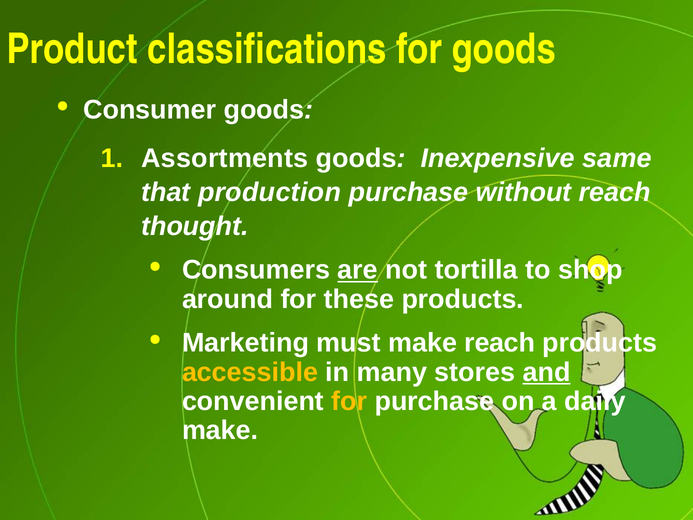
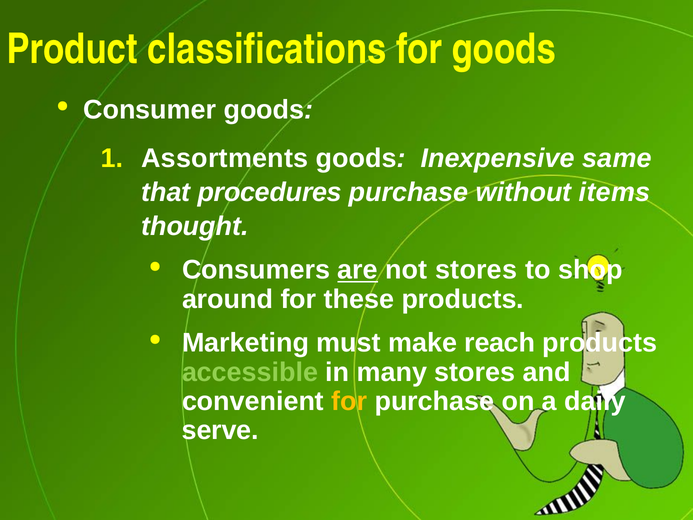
production: production -> procedures (270, 192)
without reach: reach -> items (615, 192)
not tortilla: tortilla -> stores (476, 270)
accessible colour: yellow -> light green (250, 372)
and underline: present -> none (547, 372)
make: make -> serve (220, 430)
